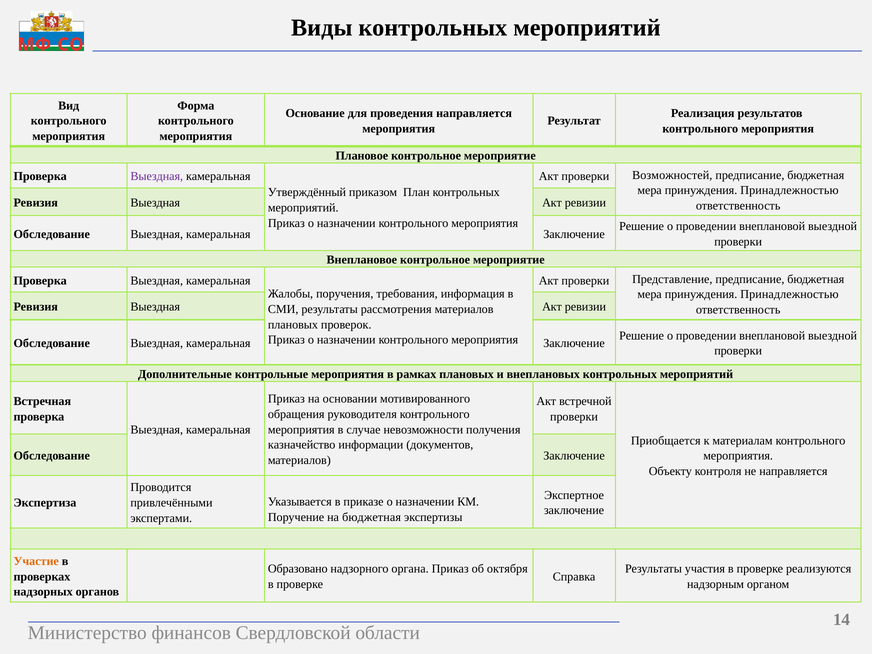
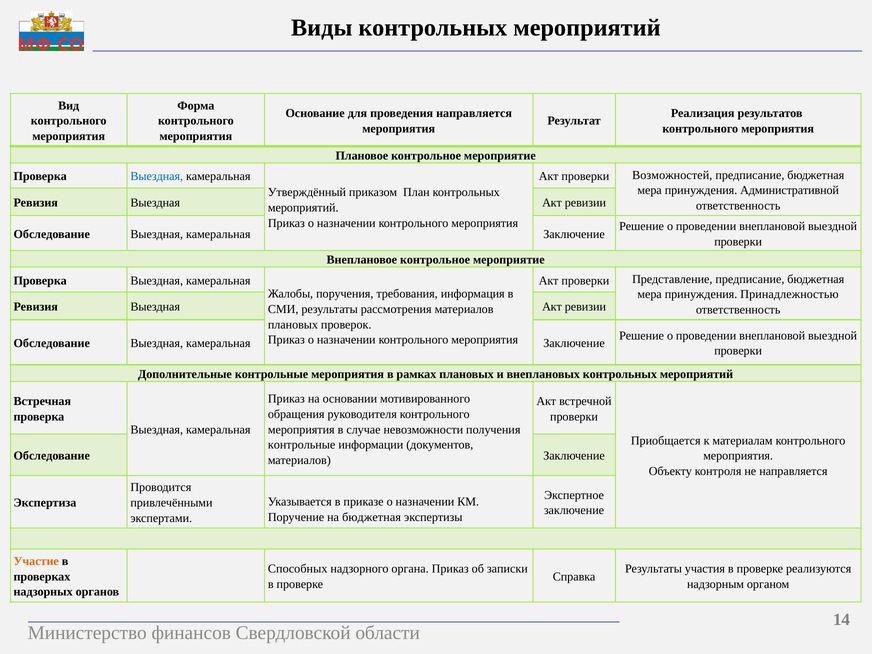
Выездная colour: purple -> blue (157, 176)
Принадлежностью: Принадлежностью -> Административной (790, 190)
казначейство: казначейство -> контрольные (302, 445)
Образовано: Образовано -> Способных (298, 569)
октября: октября -> записки (507, 569)
